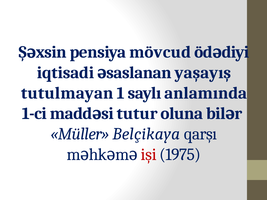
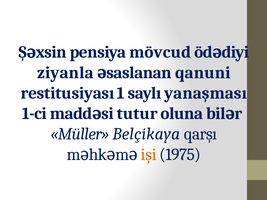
iqtisadi: iqtisadi -> ziyanla (65, 73)
yaşayış: yaşayış -> qanuni (203, 73)
tutulmayan: tutulmayan -> restitusiyası (67, 93)
anlamında: anlamında -> yanaşması (206, 93)
işi colour: red -> orange (149, 155)
